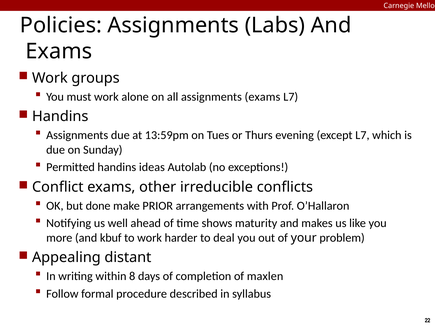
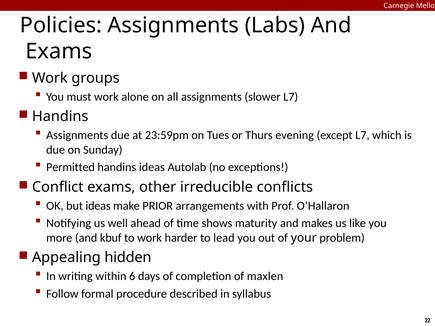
assignments exams: exams -> slower (263, 97)
13:59pm: 13:59pm -> 23:59pm (167, 135)
but done: done -> ideas (98, 206)
deal: deal -> lead (224, 238)
distant: distant -> hidden (128, 258)
8: 8 -> 6 (132, 276)
